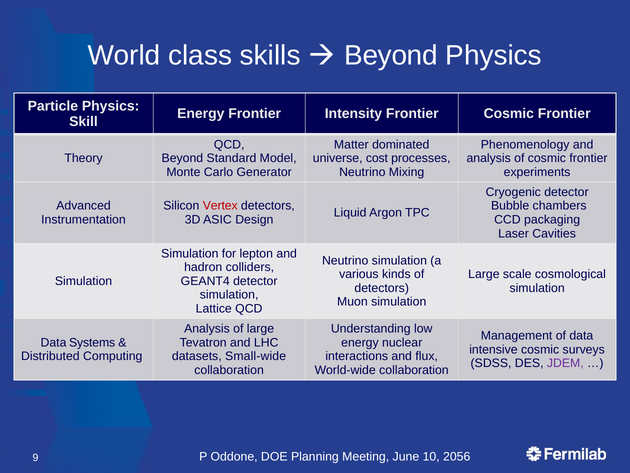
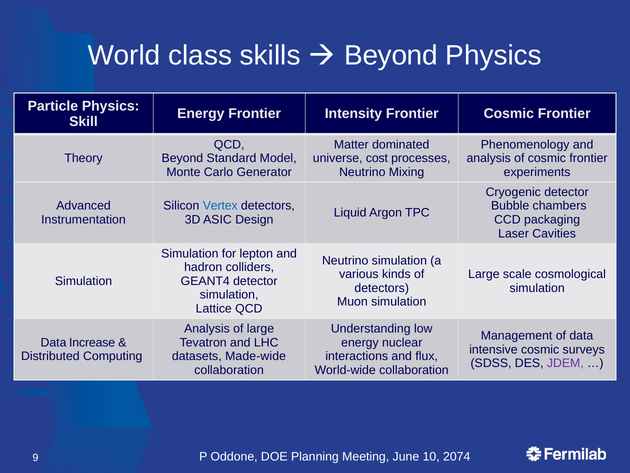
Vertex colour: red -> blue (220, 206)
Systems: Systems -> Increase (92, 342)
Small-wide: Small-wide -> Made-wide (256, 356)
2056: 2056 -> 2074 (457, 456)
